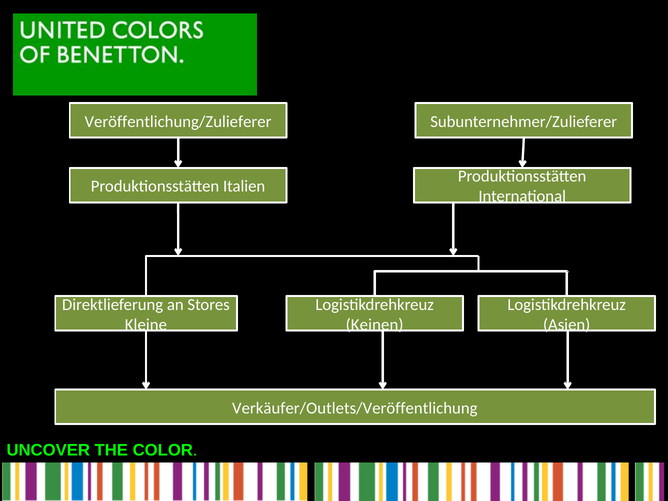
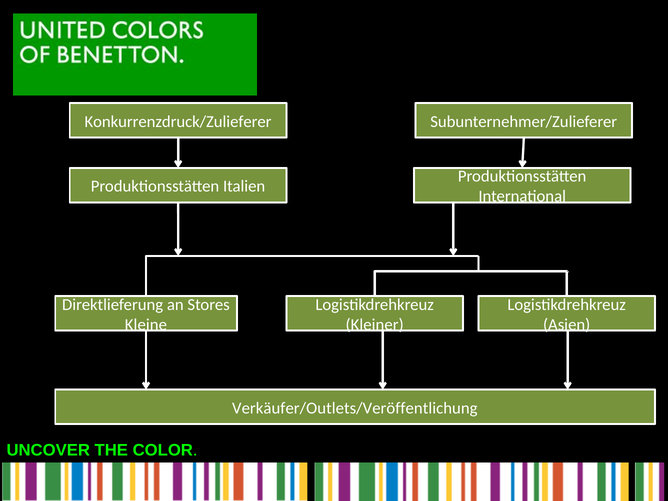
Veröffentlichung/Zulieferer: Veröffentlichung/Zulieferer -> Konkurrenzdruck/Zulieferer (178, 122)
Keinen: Keinen -> Kleiner (375, 325)
